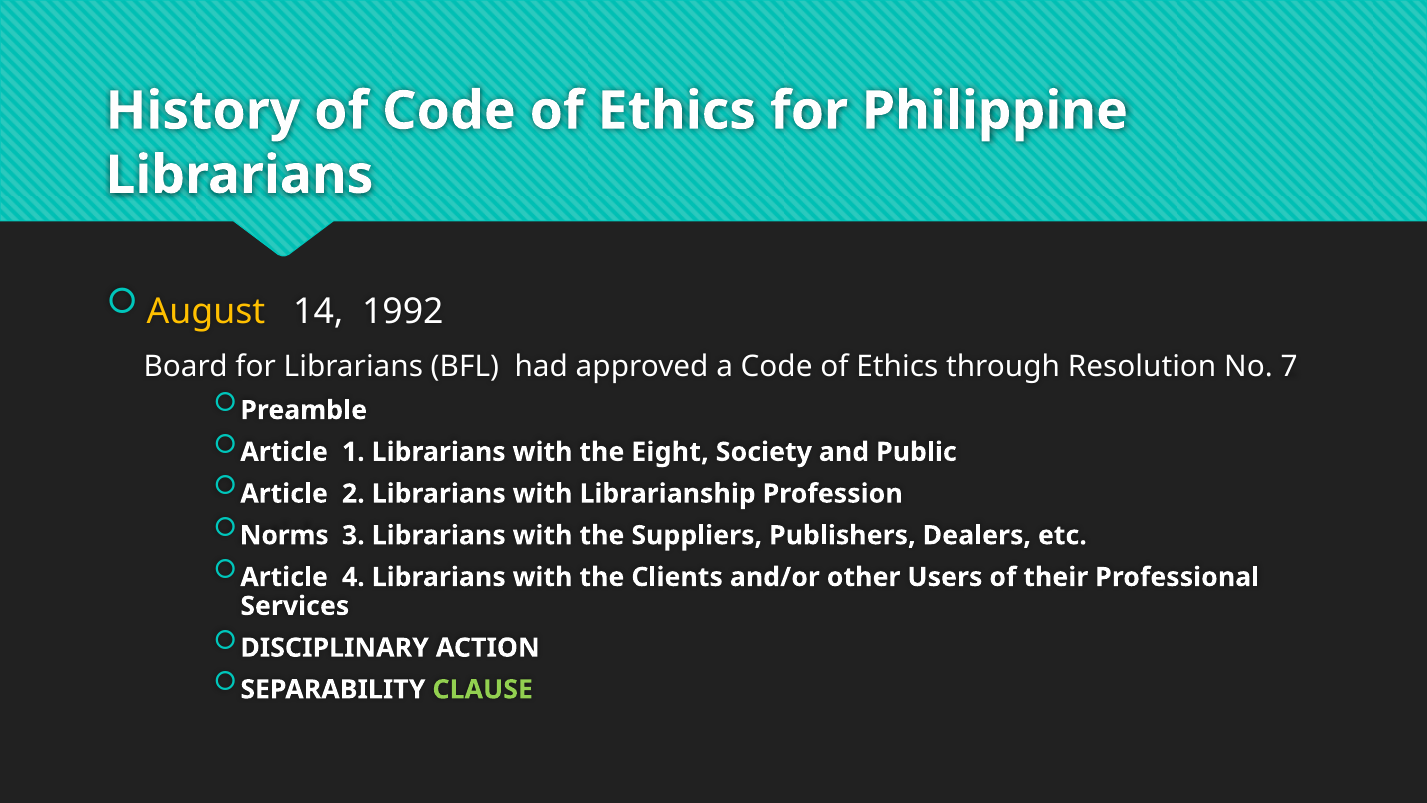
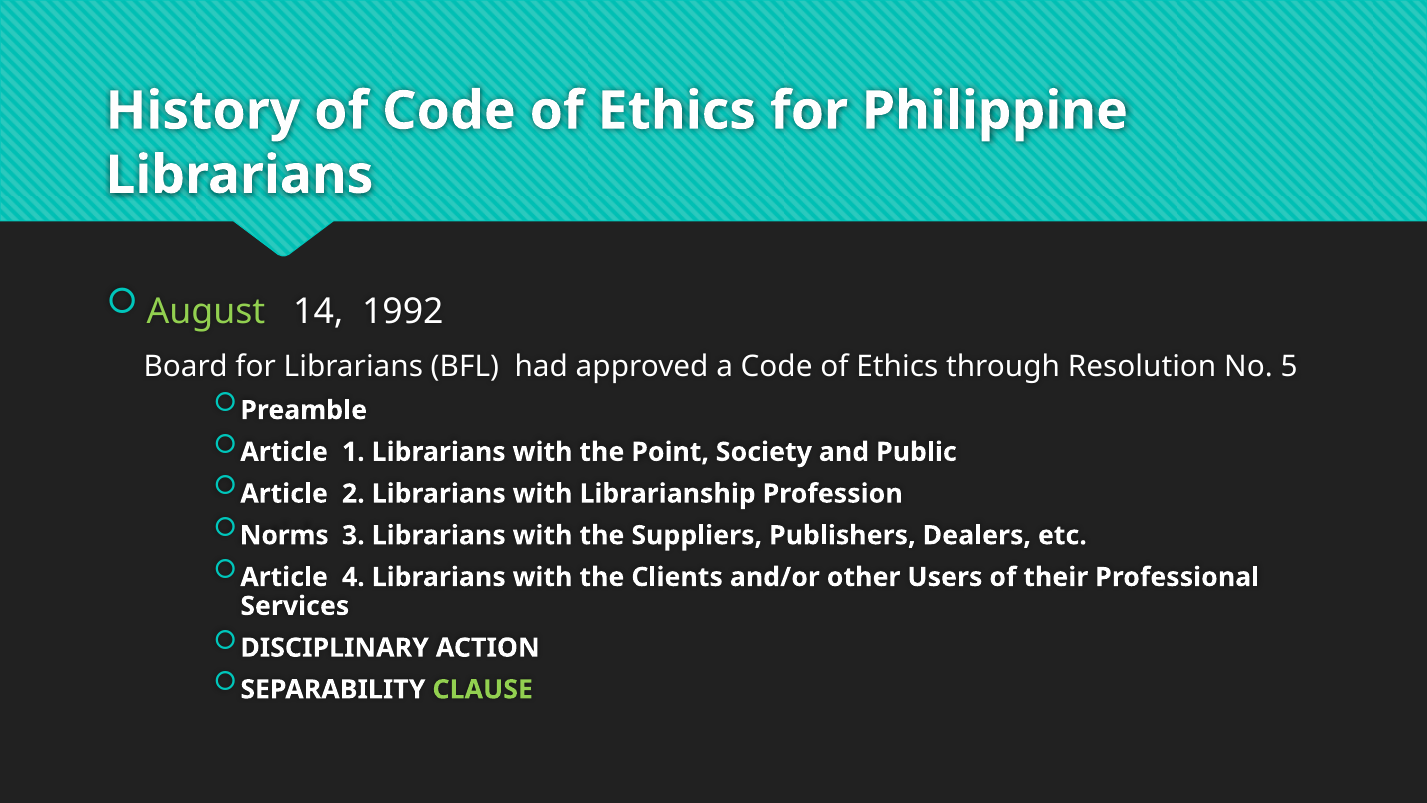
August colour: yellow -> light green (206, 312)
7: 7 -> 5 (1289, 367)
Eight: Eight -> Point (670, 452)
